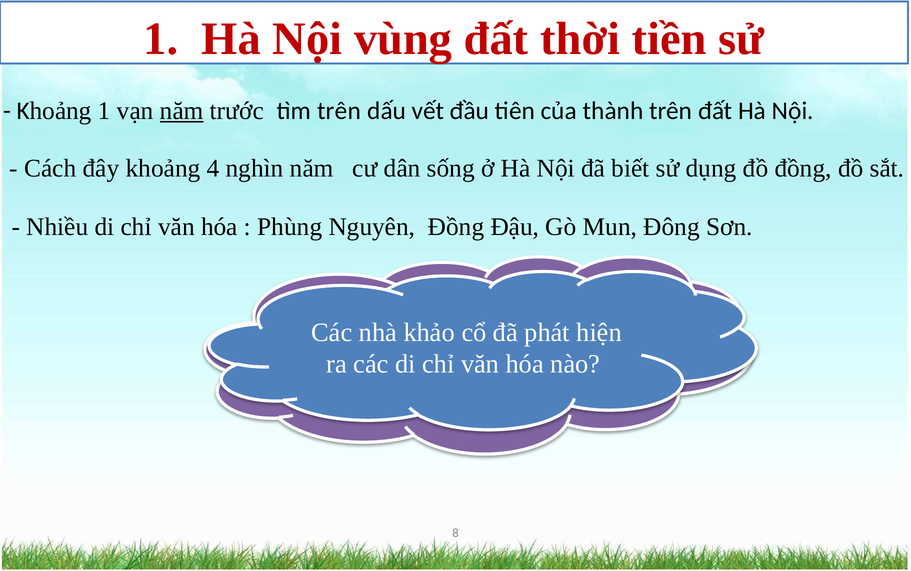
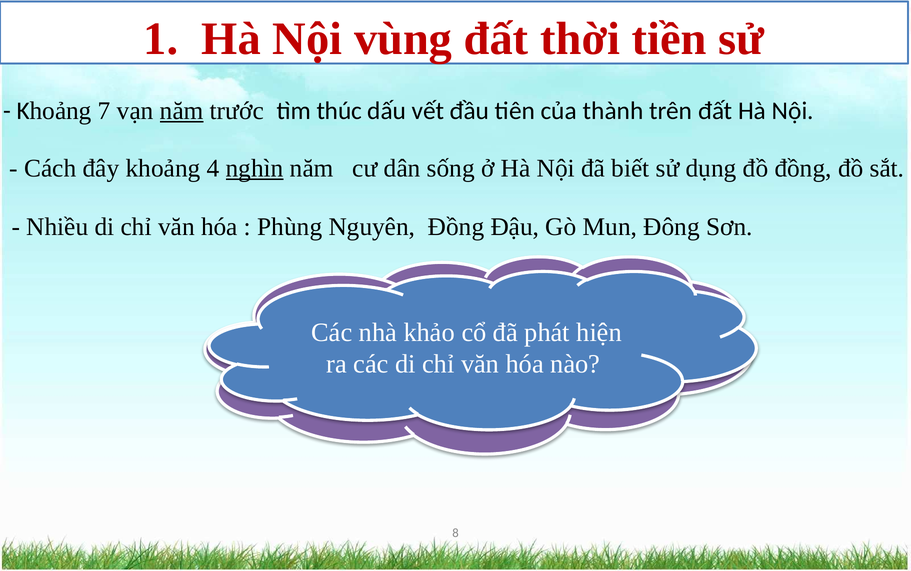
Khoảng 1: 1 -> 7 (104, 111)
tìm trên: trên -> thúc (339, 111)
nghìn underline: none -> present (255, 168)
